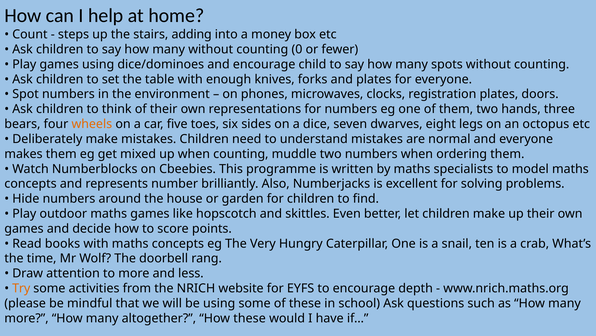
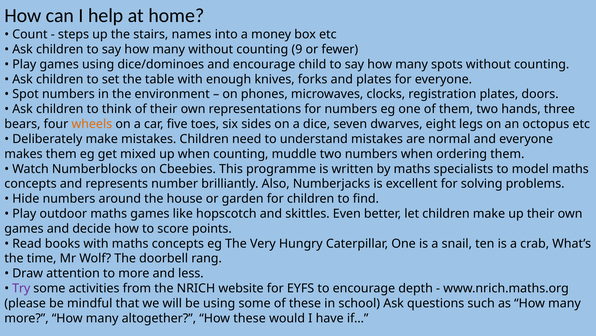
adding: adding -> names (192, 34)
0: 0 -> 9 (297, 49)
Try colour: orange -> purple (21, 288)
